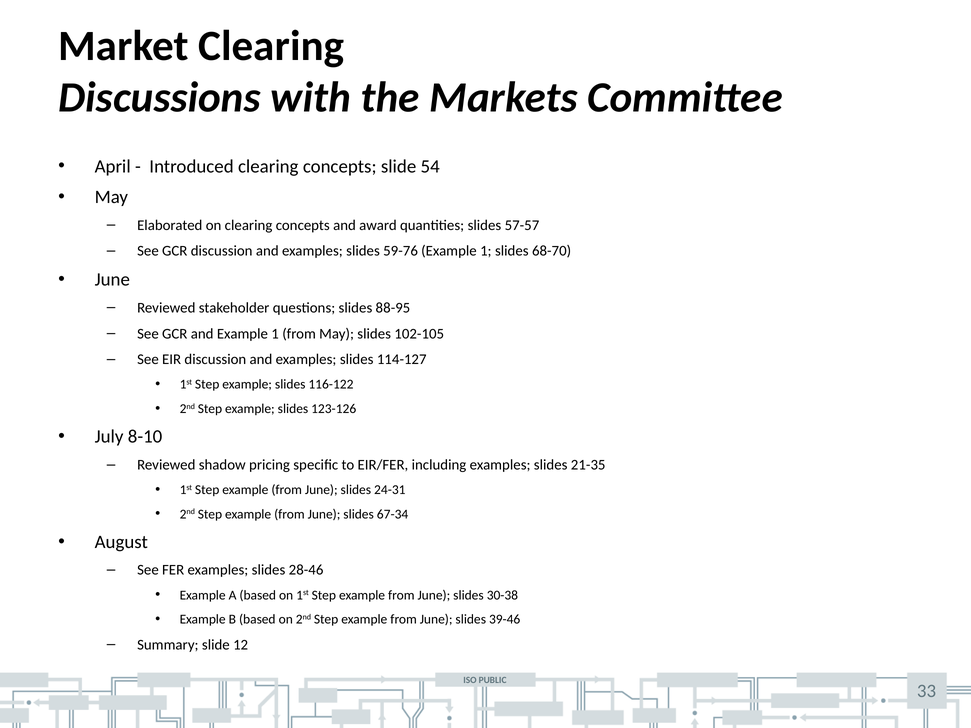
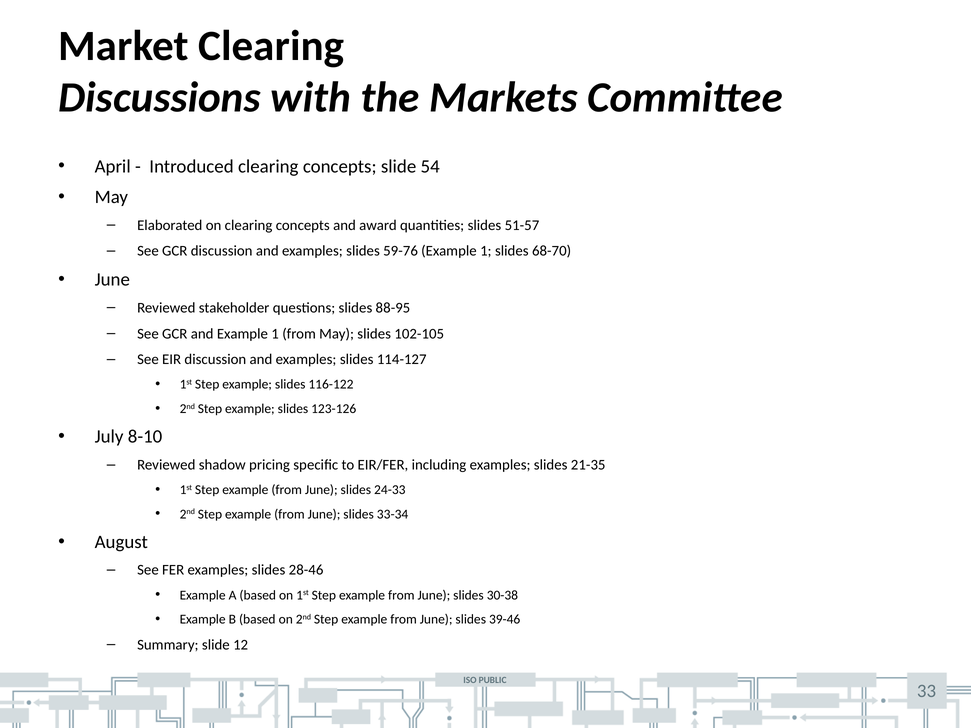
57-57: 57-57 -> 51-57 (522, 225)
24-31: 24-31 -> 24-33 (390, 490)
67-34: 67-34 -> 33-34 (393, 514)
